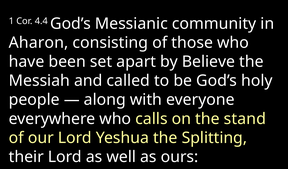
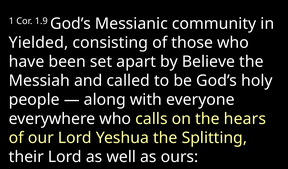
4.4: 4.4 -> 1.9 (41, 21)
Aharon: Aharon -> Yielded (39, 43)
stand: stand -> hears (245, 119)
